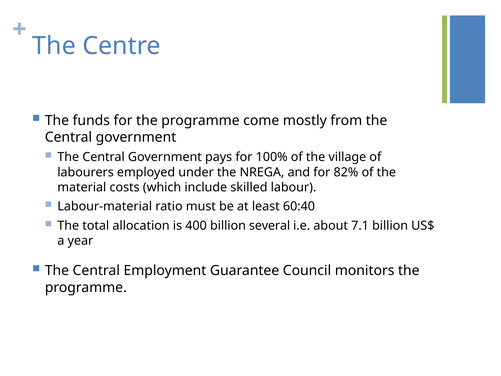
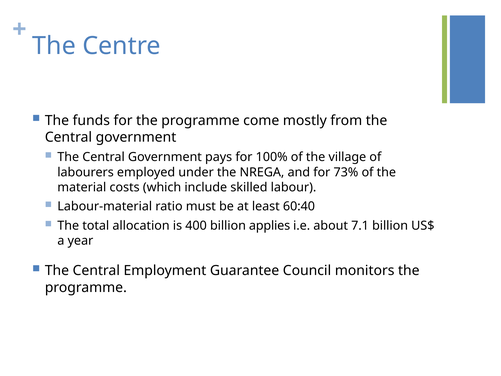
82%: 82% -> 73% (346, 172)
several: several -> applies (270, 226)
